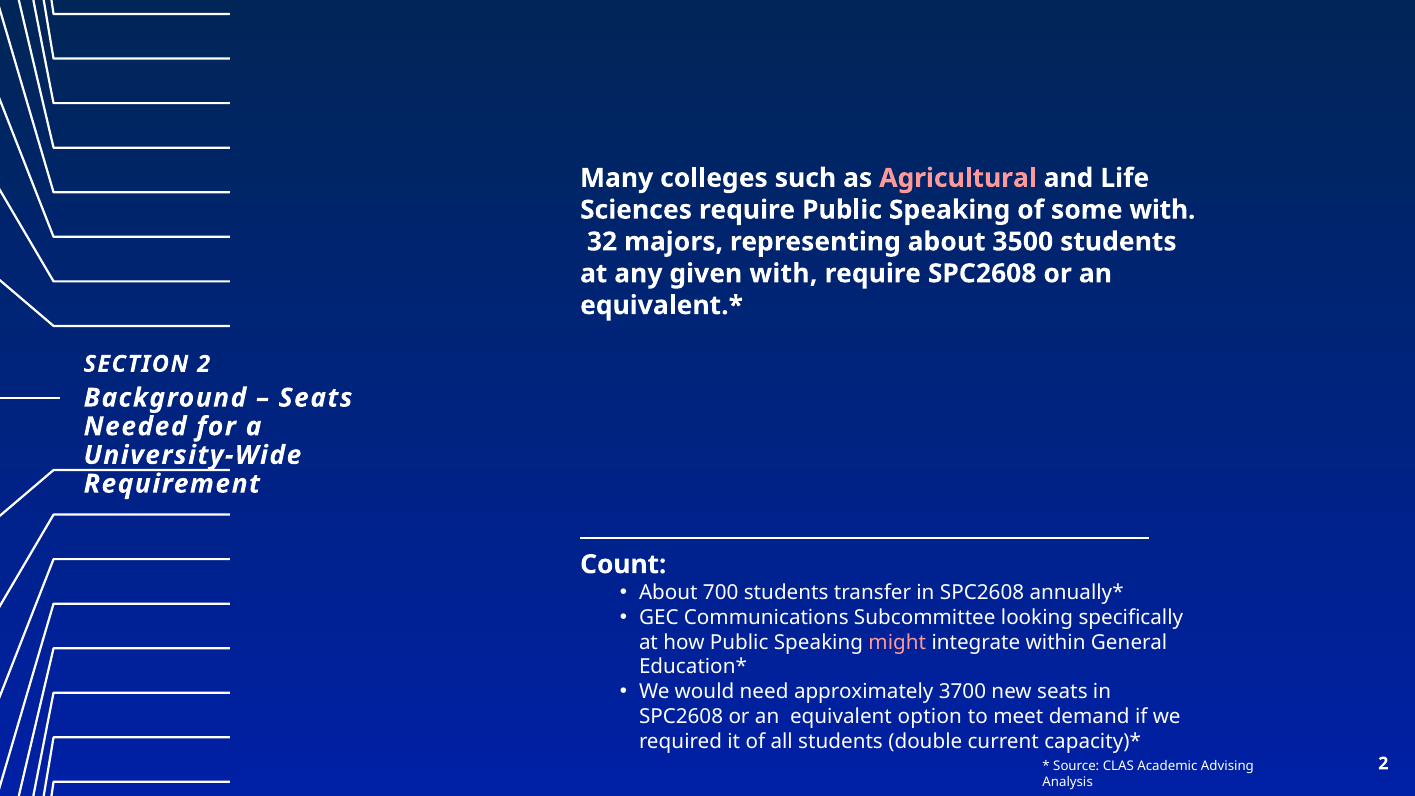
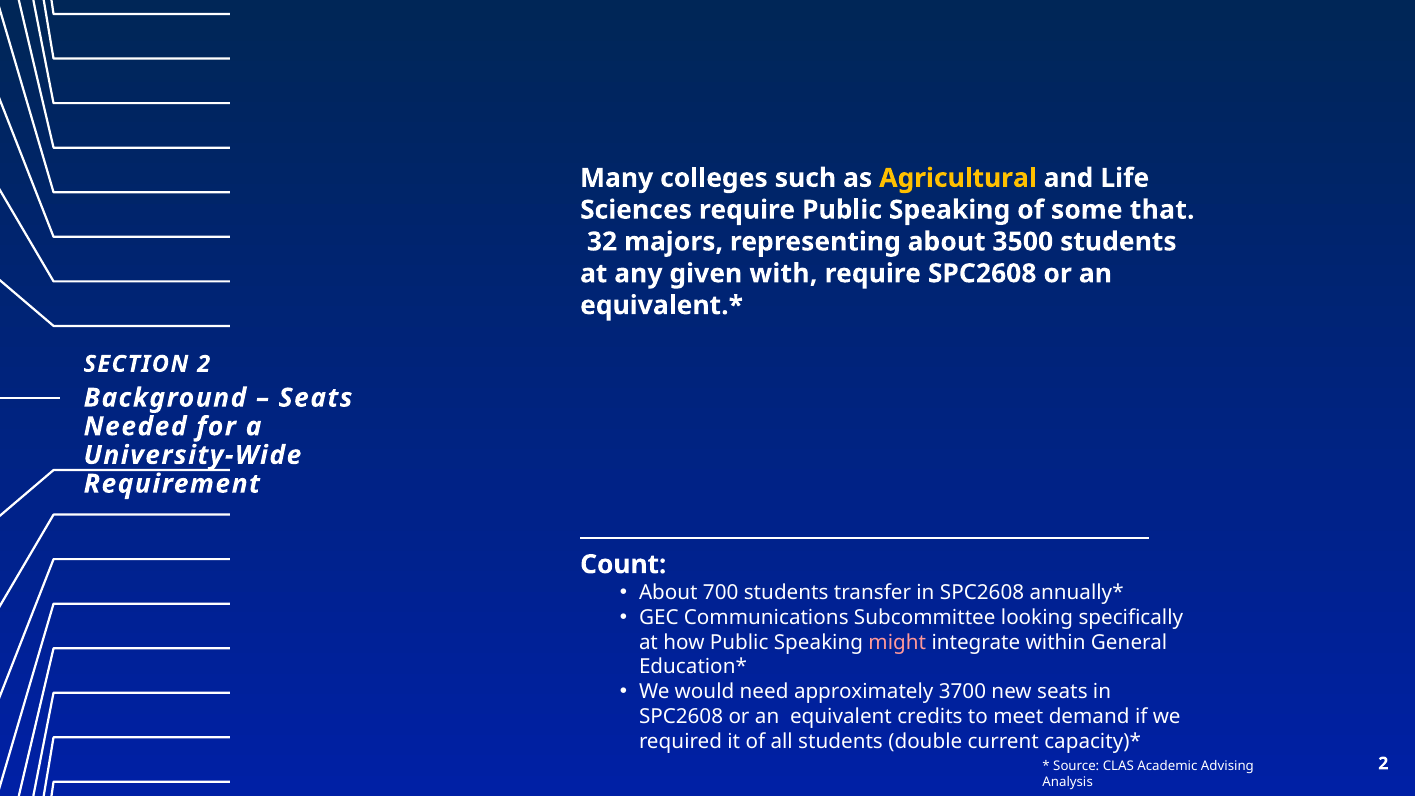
Agricultural colour: pink -> yellow (958, 178)
some with: with -> that (1162, 210)
option: option -> credits (930, 717)
